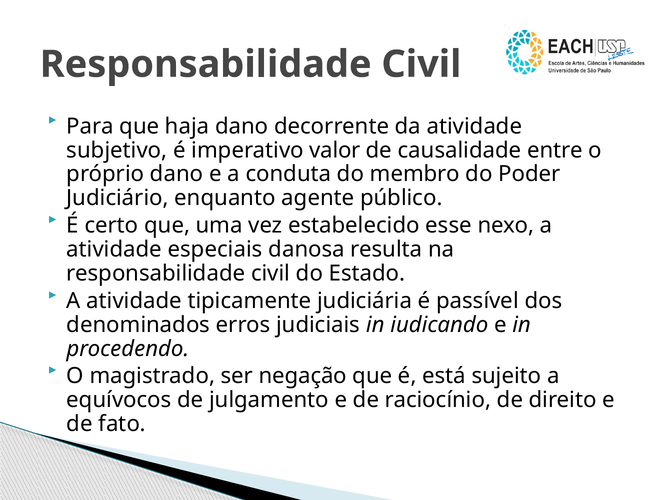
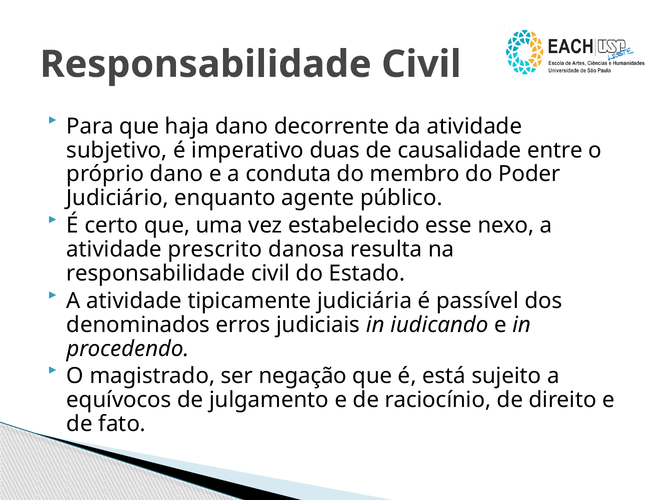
valor: valor -> duas (335, 150)
especiais: especiais -> prescrito (215, 249)
